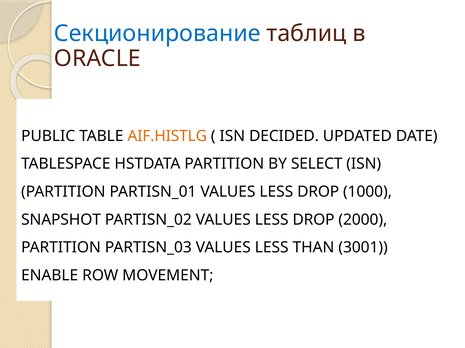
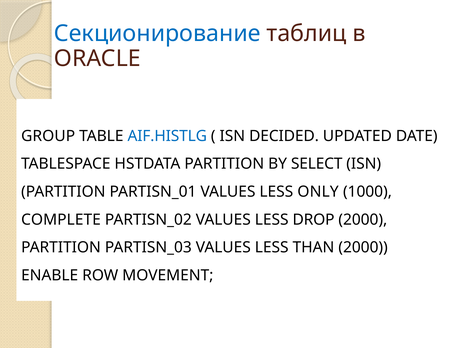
PUBLIC: PUBLIC -> GROUP (48, 136)
AIF.HISTLG colour: orange -> blue (167, 136)
PARTISN_01 VALUES LESS DROP: DROP -> ONLY (318, 192)
SNAPSHOT: SNAPSHOT -> COMPLETE (61, 220)
THAN 3001: 3001 -> 2000 (363, 248)
